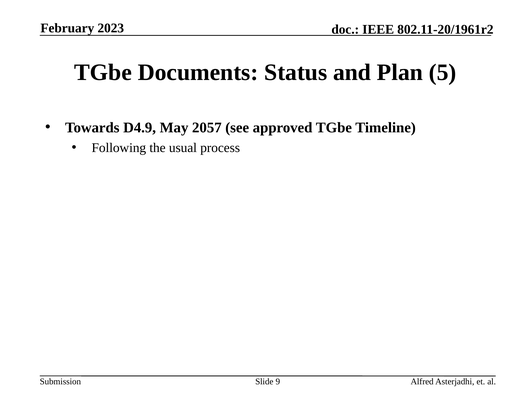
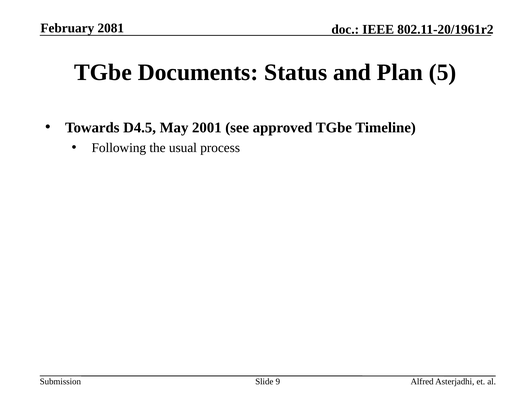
2023: 2023 -> 2081 (111, 28)
D4.9: D4.9 -> D4.5 (140, 128)
2057: 2057 -> 2001 (207, 128)
